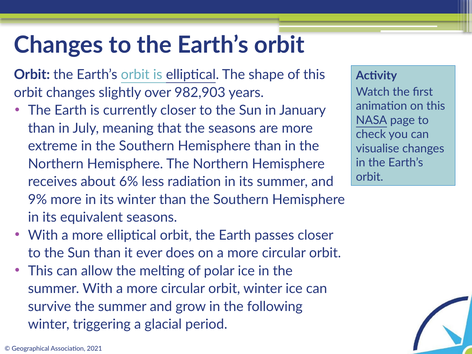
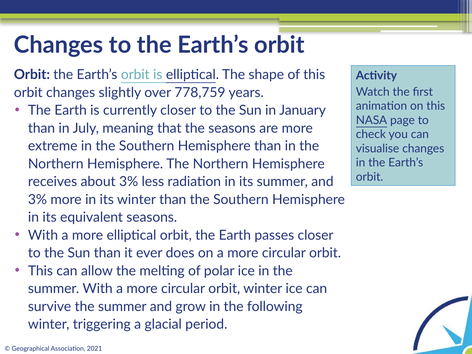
982,903: 982,903 -> 778,759 (200, 92)
about 6%: 6% -> 3% (129, 182)
9%: 9% -> 3% (37, 199)
